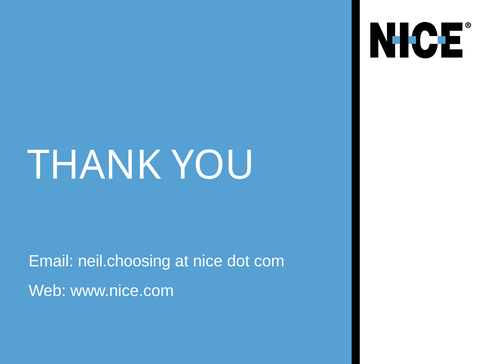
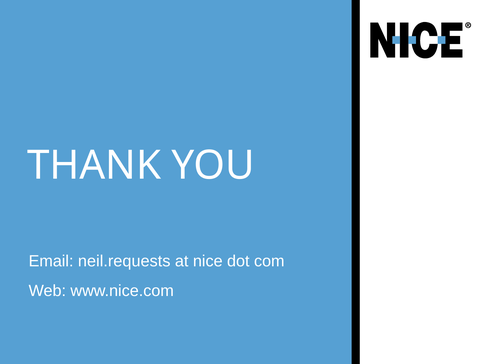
neil.choosing: neil.choosing -> neil.requests (124, 261)
